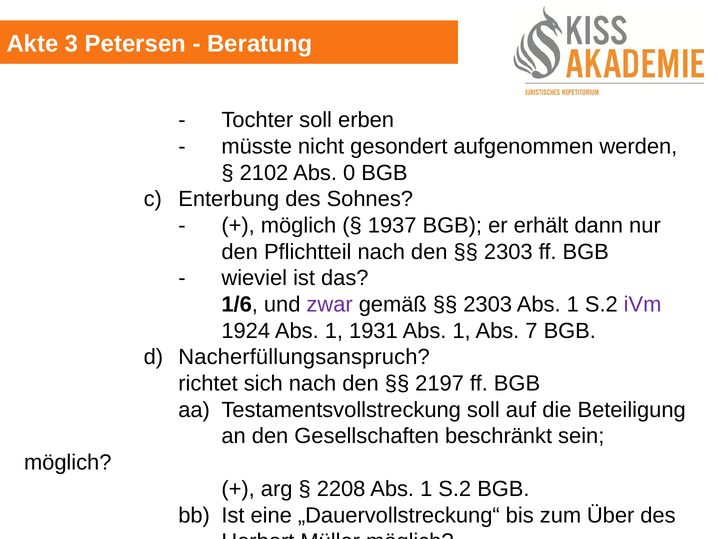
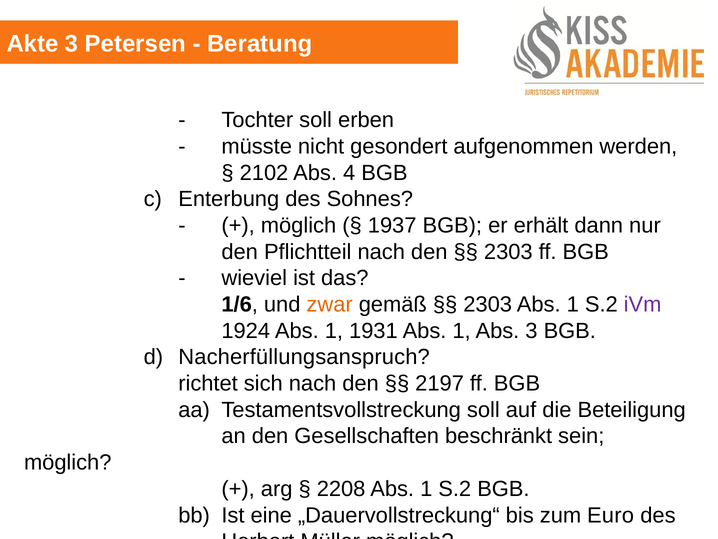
0: 0 -> 4 (349, 173)
zwar colour: purple -> orange (330, 304)
Abs 7: 7 -> 3 (531, 331)
Über: Über -> Euro (610, 515)
